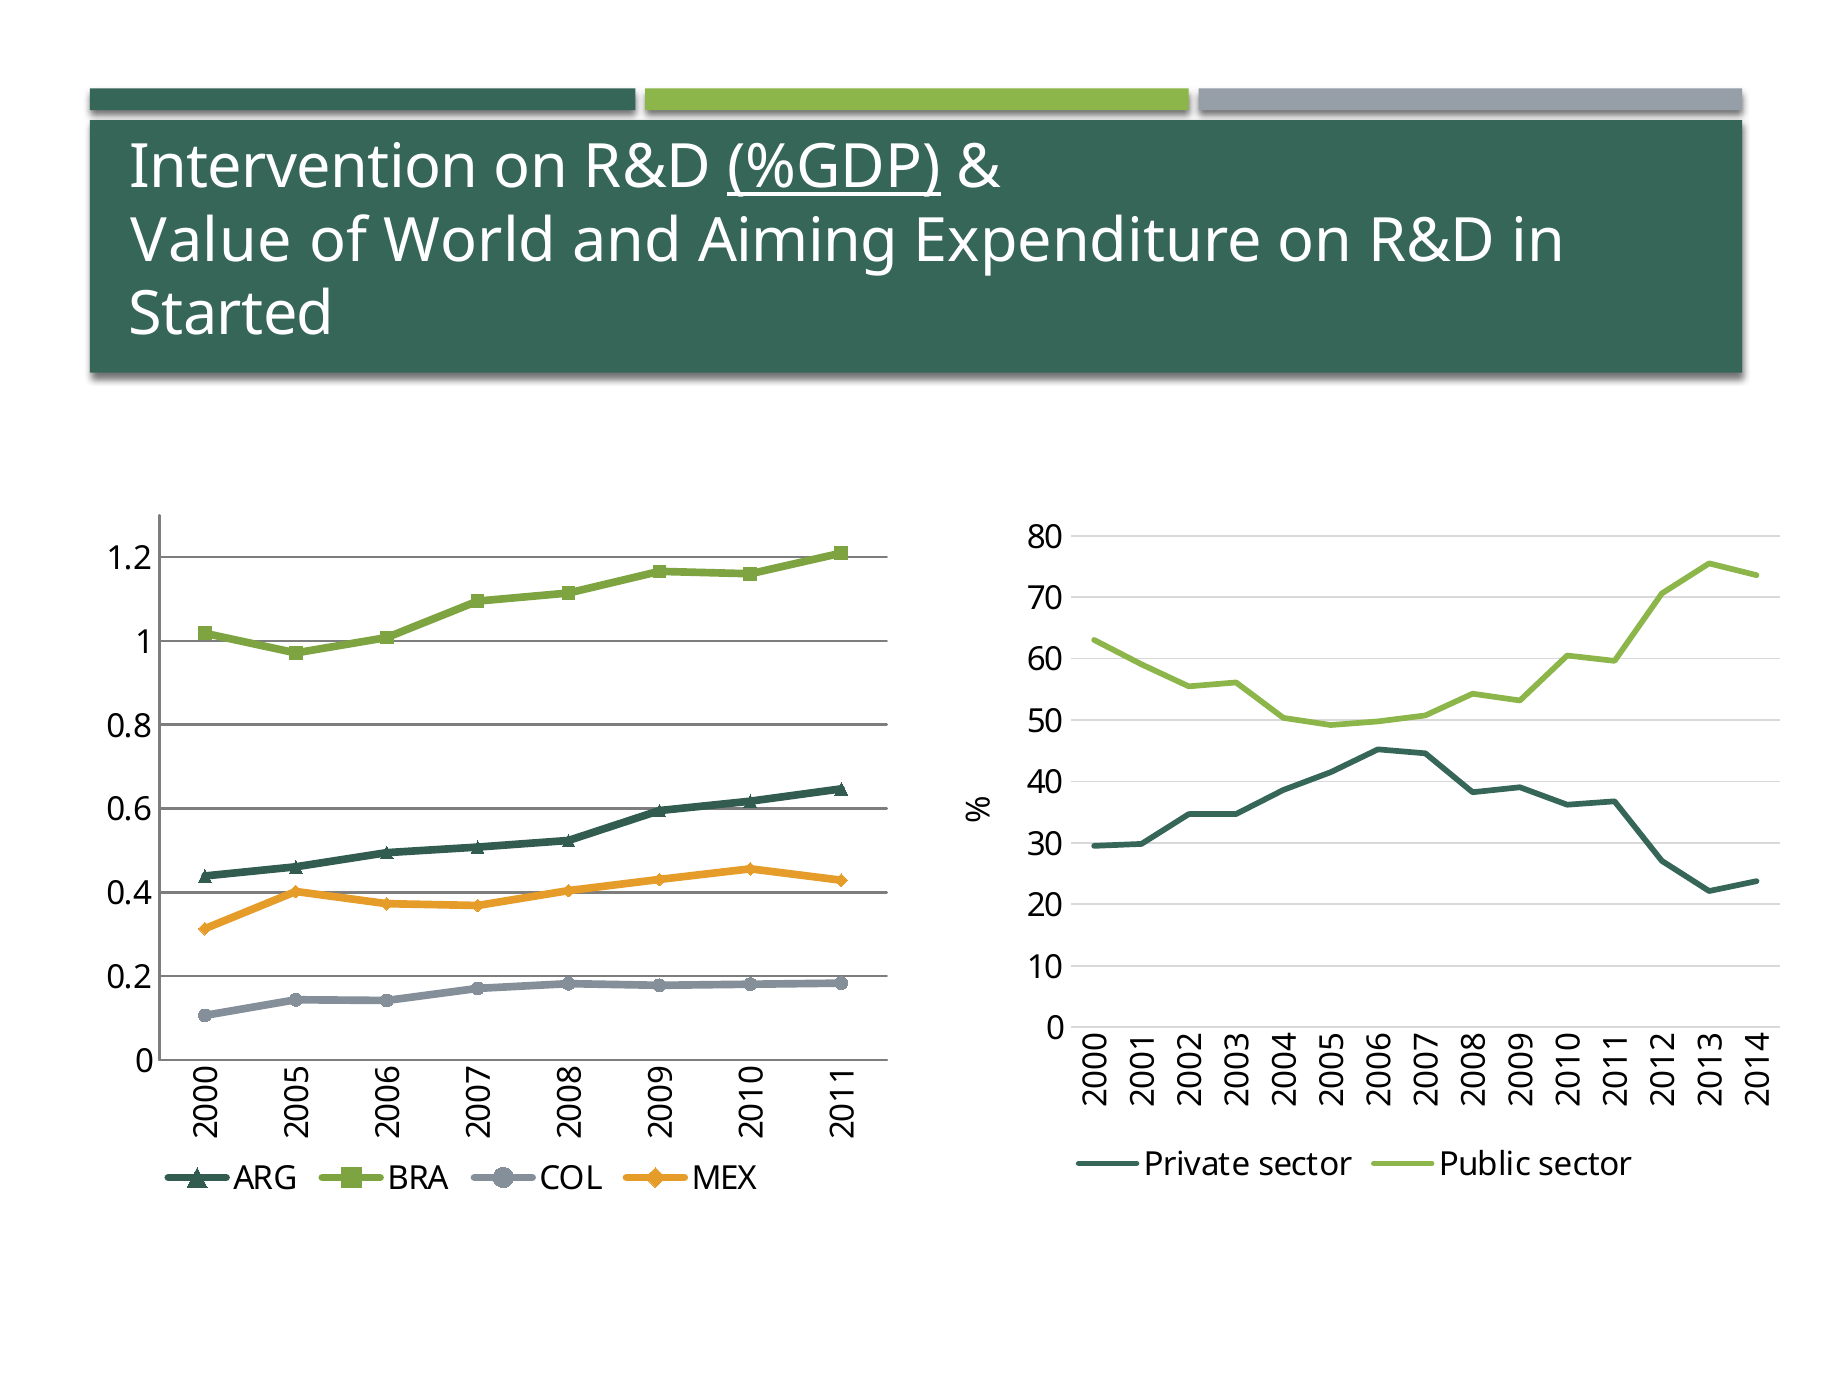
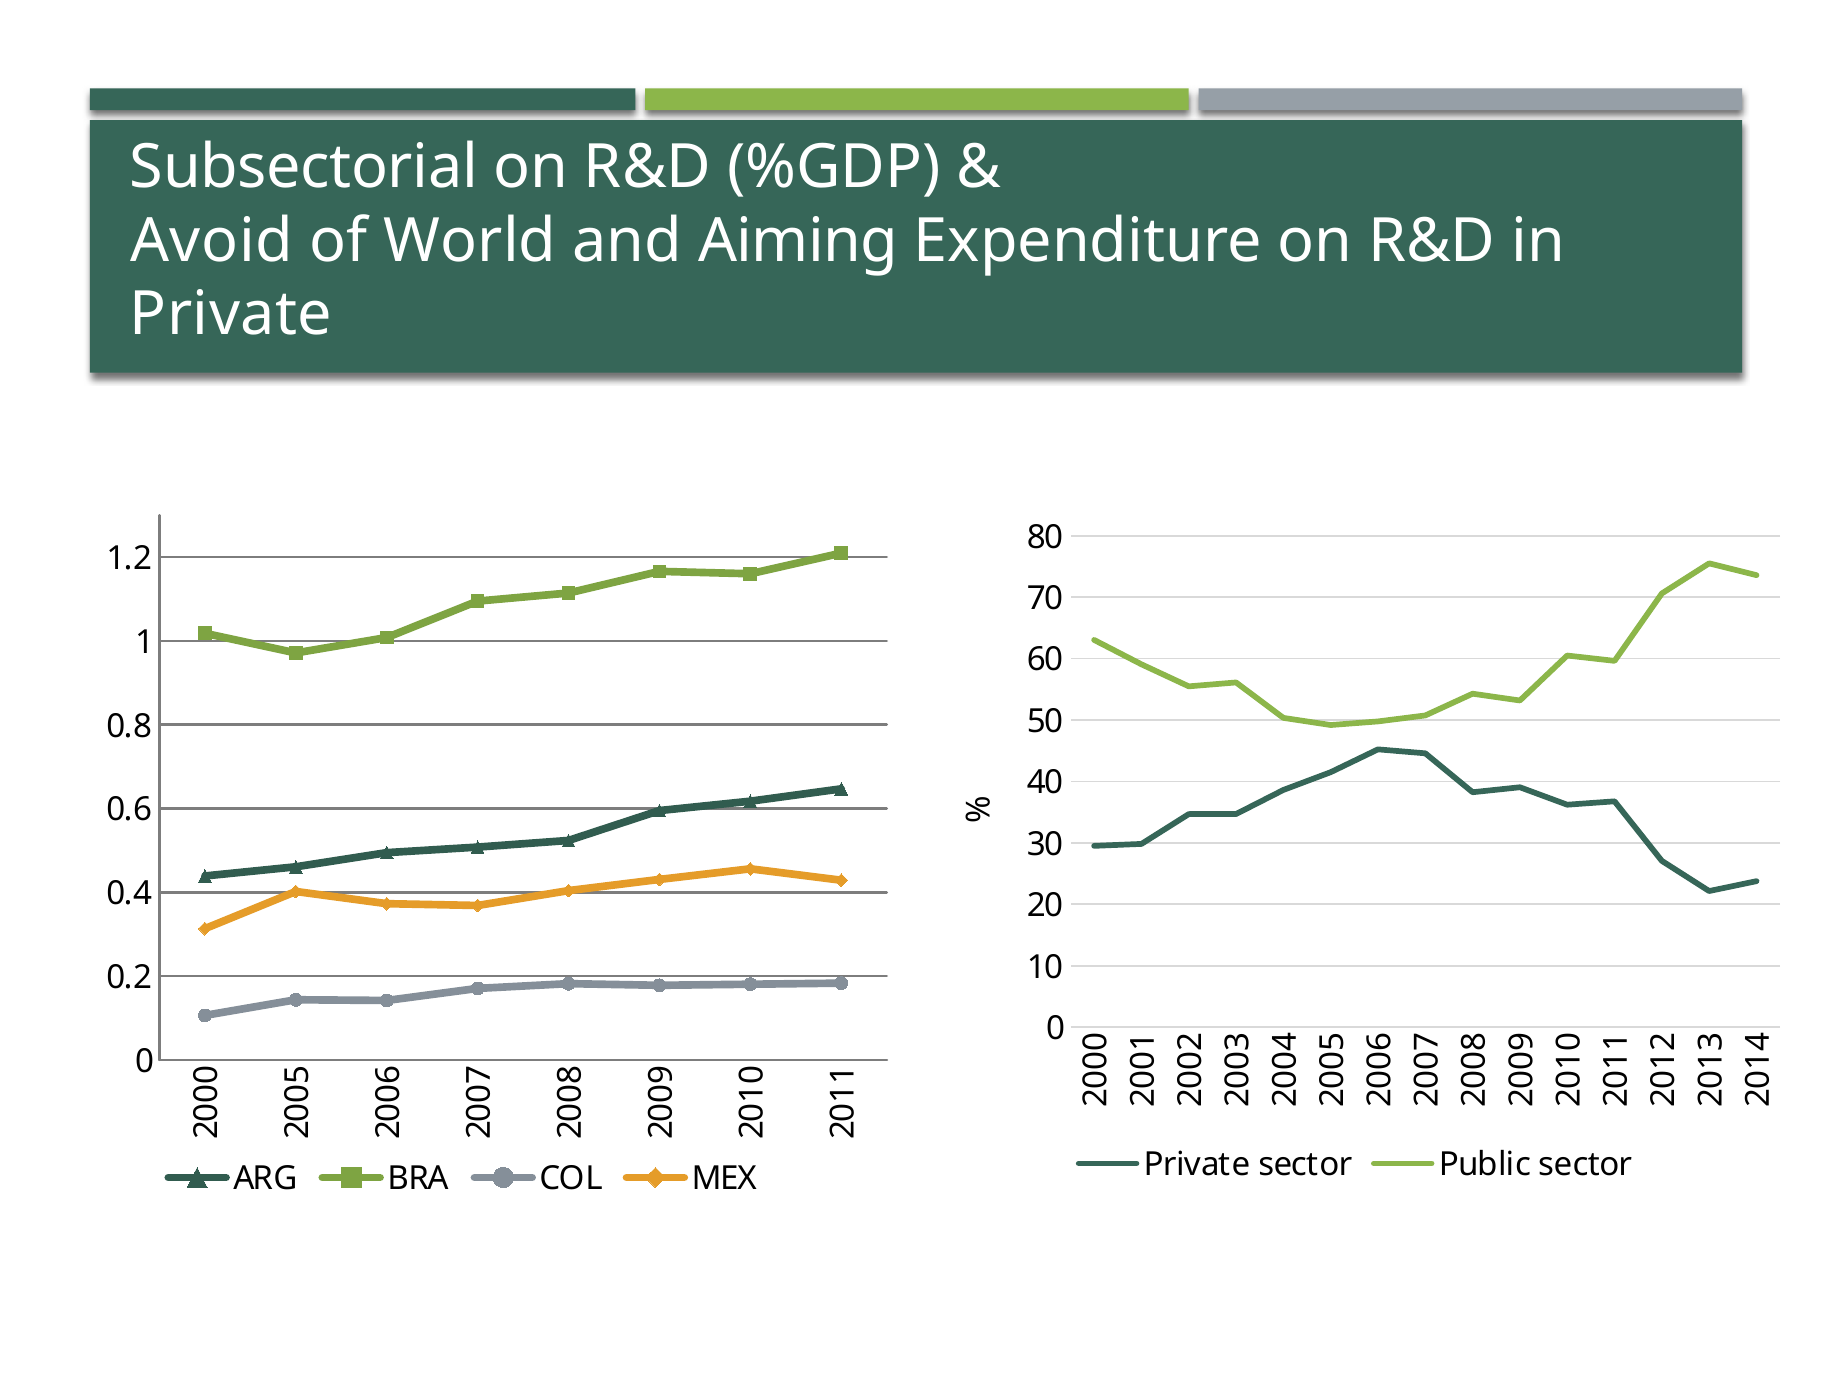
Intervention: Intervention -> Subsectorial (304, 168)
%GDP underline: present -> none (834, 168)
Value: Value -> Avoid (212, 241)
Started: Started -> Private (231, 315)
